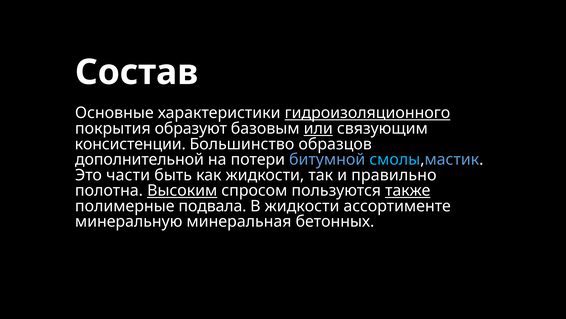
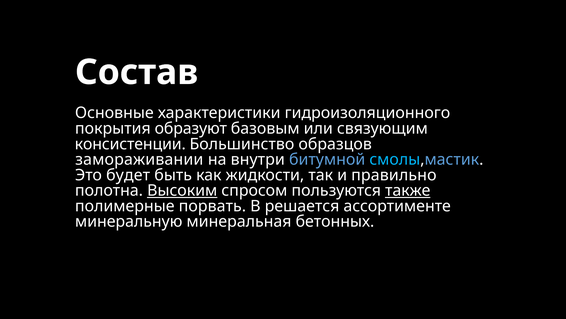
гидроизоляционного underline: present -> none (367, 113)
или underline: present -> none (318, 128)
дополнительной: дополнительной -> замораживании (139, 159)
потери: потери -> внутри (258, 159)
части: части -> будет (128, 175)
подвала: подвала -> порвать (212, 206)
В жидкости: жидкости -> решается (302, 206)
